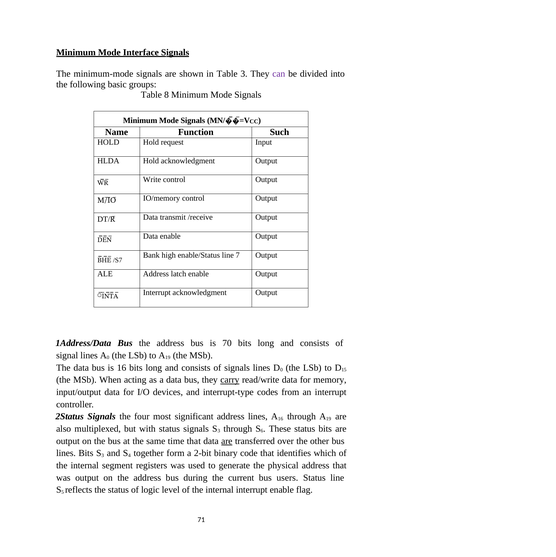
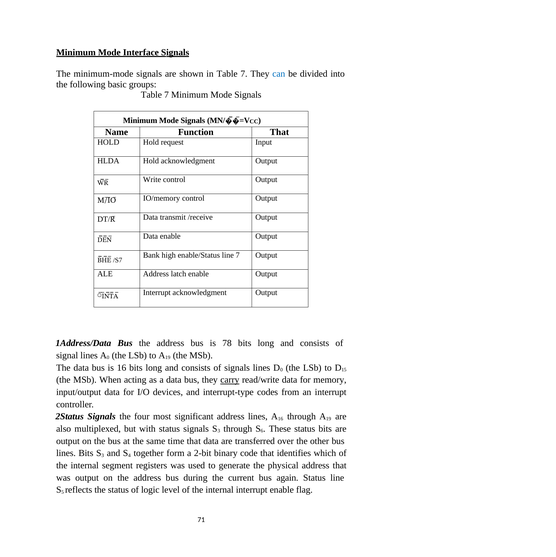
in Table 3: 3 -> 7 (244, 74)
can colour: purple -> blue (279, 74)
8: 8 -> 7 (167, 95)
Function Such: Such -> That (279, 132)
70: 70 -> 78 (227, 343)
are underline: present -> none (227, 441)
users: users -> again (287, 477)
